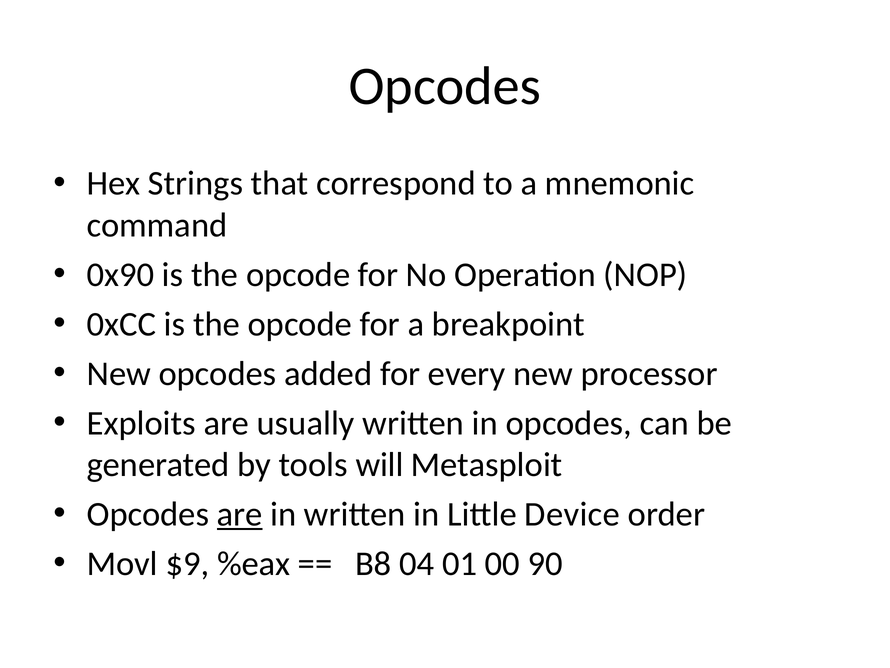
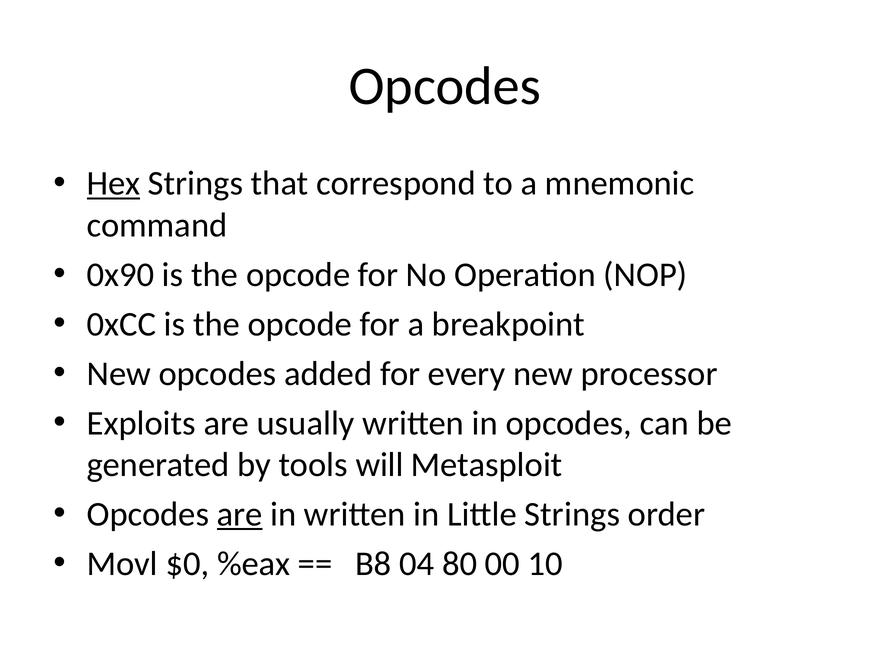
Hex underline: none -> present (113, 183)
Little Device: Device -> Strings (572, 514)
$9: $9 -> $0 (187, 563)
01: 01 -> 80 (460, 563)
90: 90 -> 10 (545, 563)
